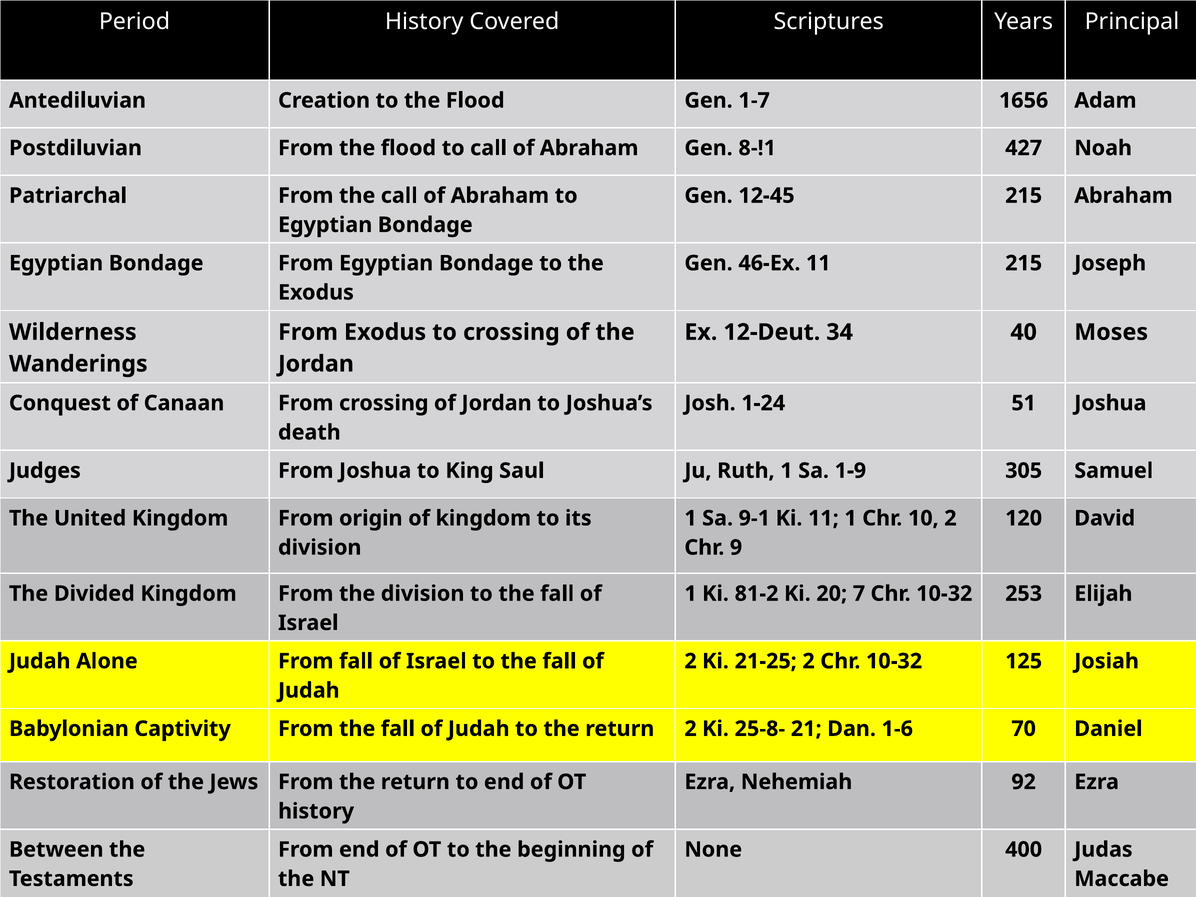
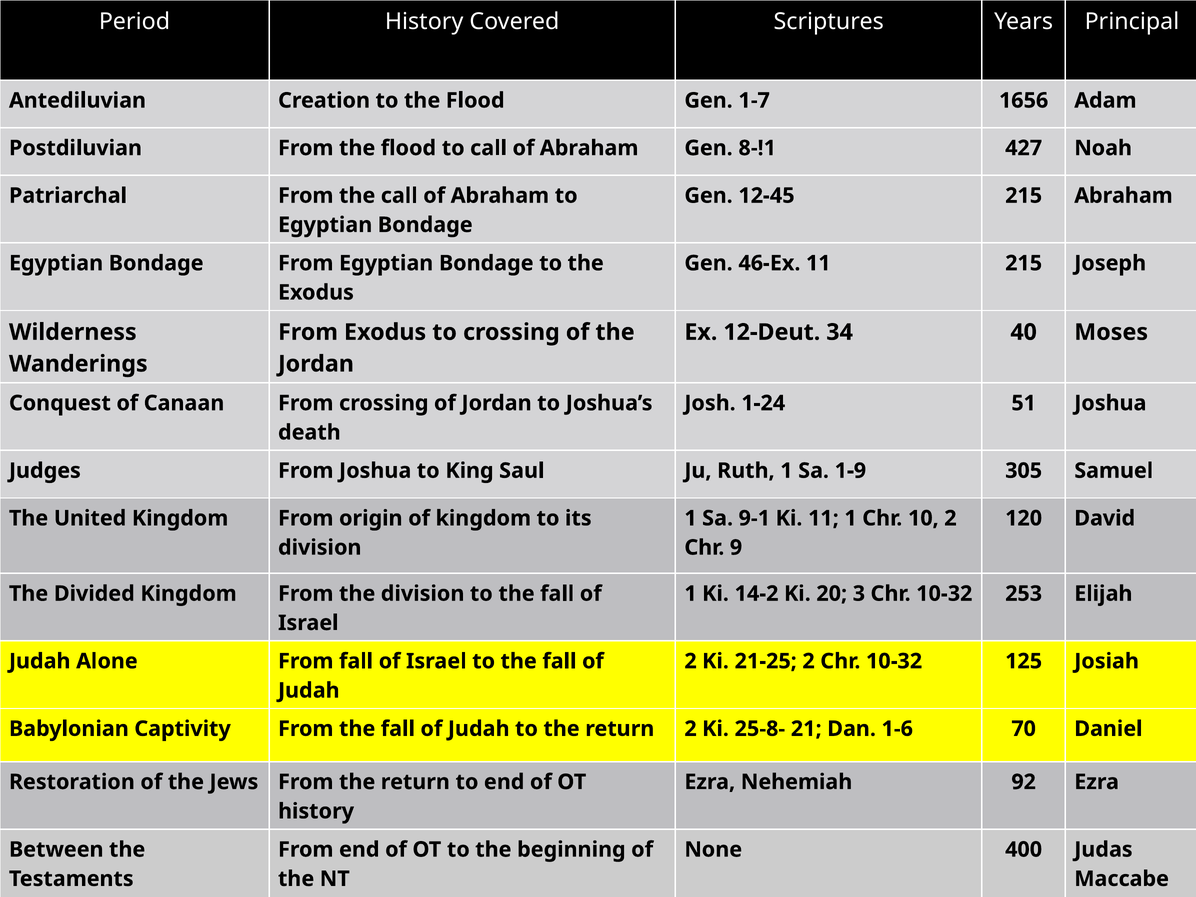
81-2: 81-2 -> 14-2 (757, 594)
7: 7 -> 3 (859, 594)
